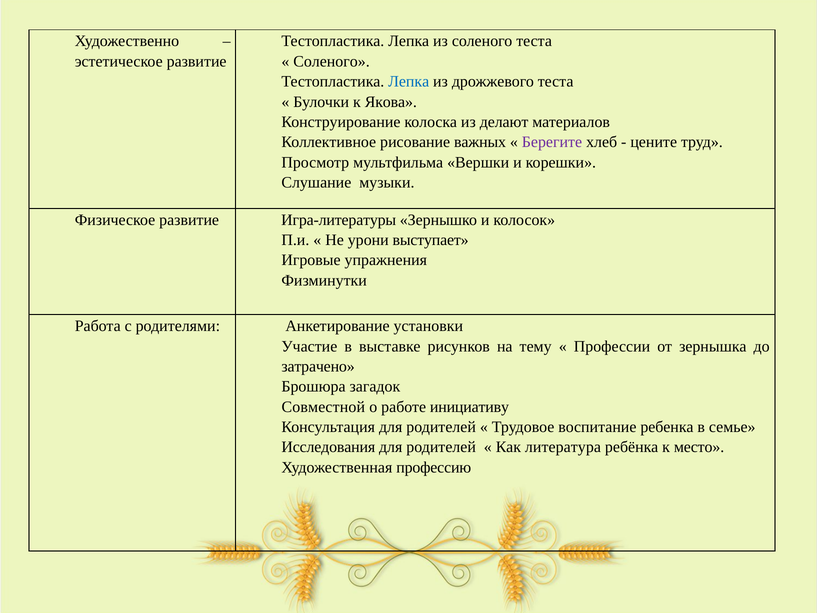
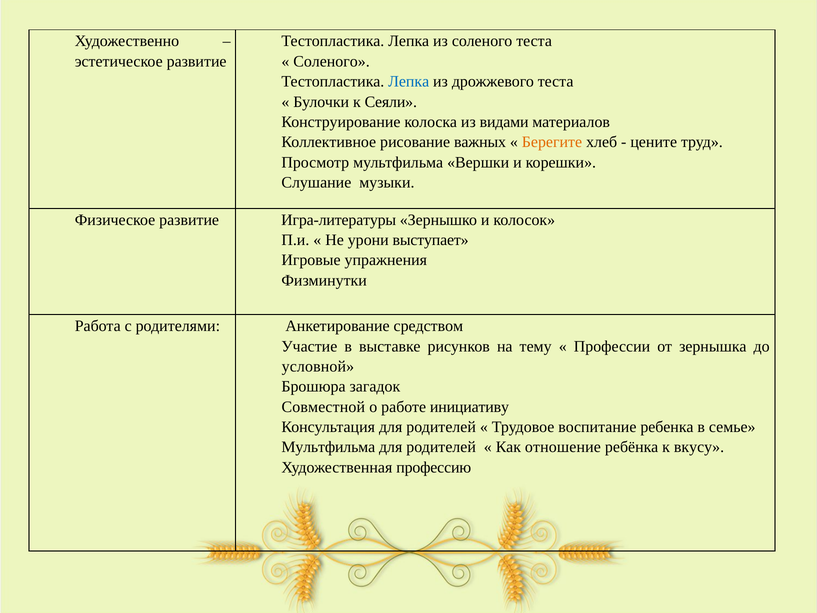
Якова: Якова -> Сеяли (391, 102)
делают: делают -> видами (504, 122)
Берегите colour: purple -> orange (552, 142)
установки: установки -> средством (428, 326)
затрачено: затрачено -> условной (318, 366)
Исследования: Исследования -> Мультфильма (328, 447)
литература: литература -> отношение (563, 447)
место: место -> вкусу (699, 447)
